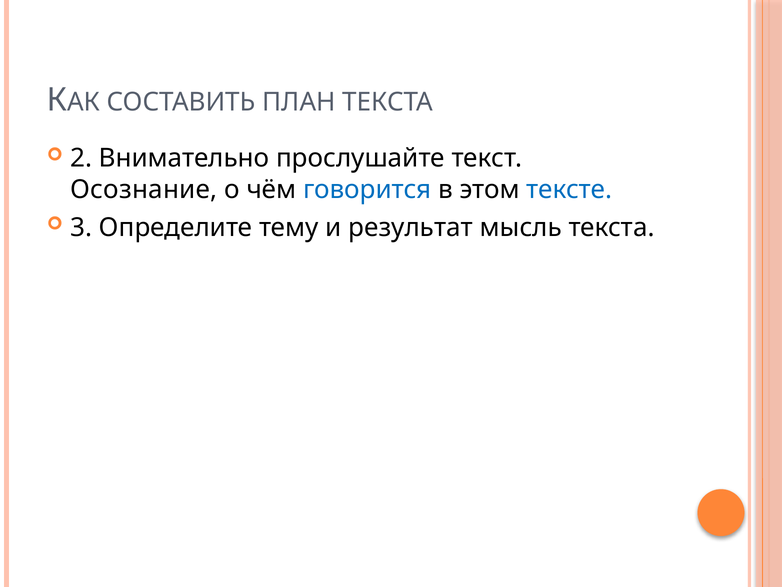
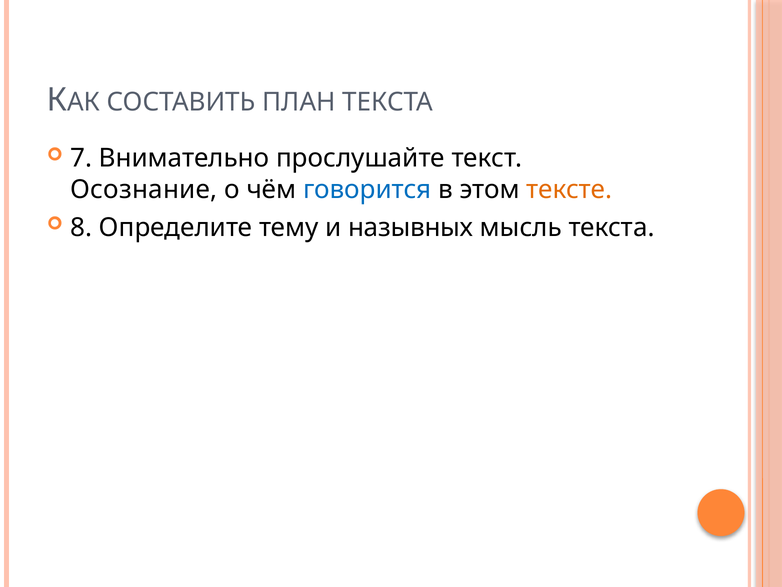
2: 2 -> 7 (81, 158)
тексте colour: blue -> orange (569, 189)
3: 3 -> 8 (81, 227)
результат: результат -> назывных (411, 227)
